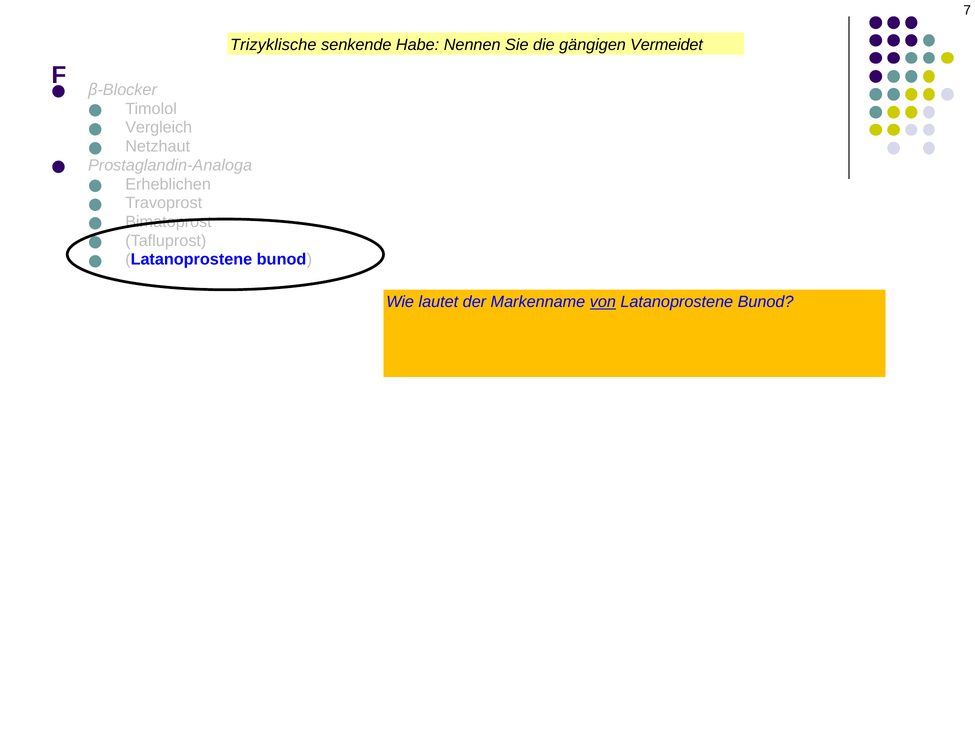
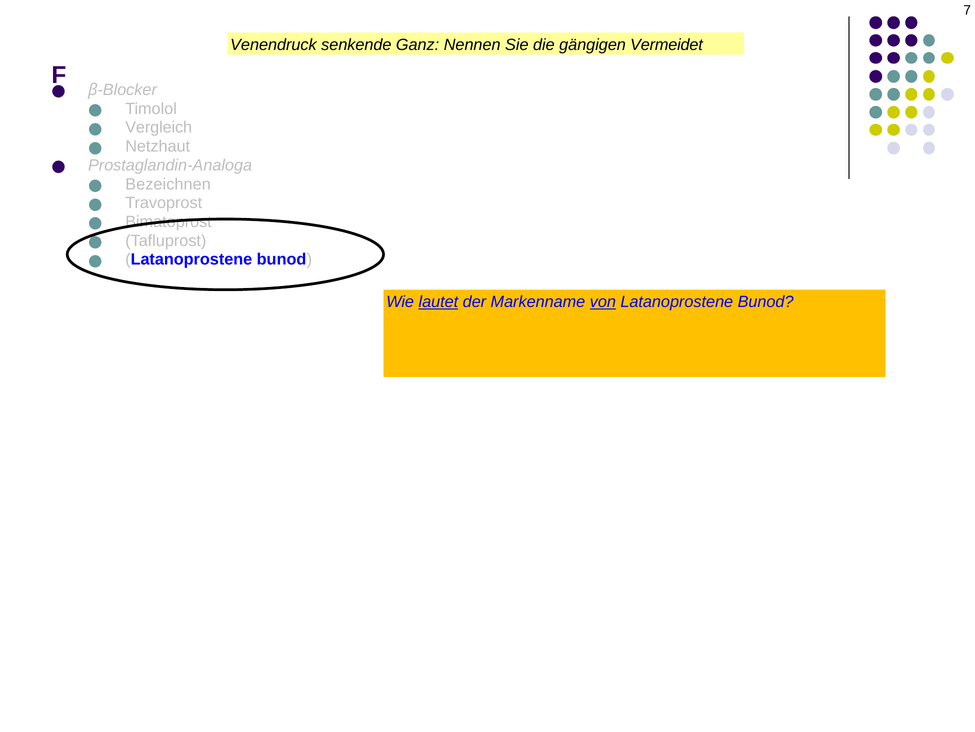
Trizyklische: Trizyklische -> Venendruck (273, 45)
Habe: Habe -> Ganz (418, 45)
Erheblichen: Erheblichen -> Bezeichnen (168, 184)
lautet underline: none -> present (438, 302)
